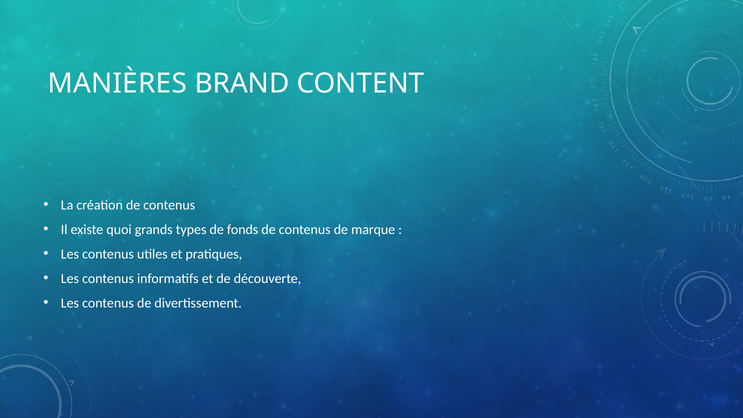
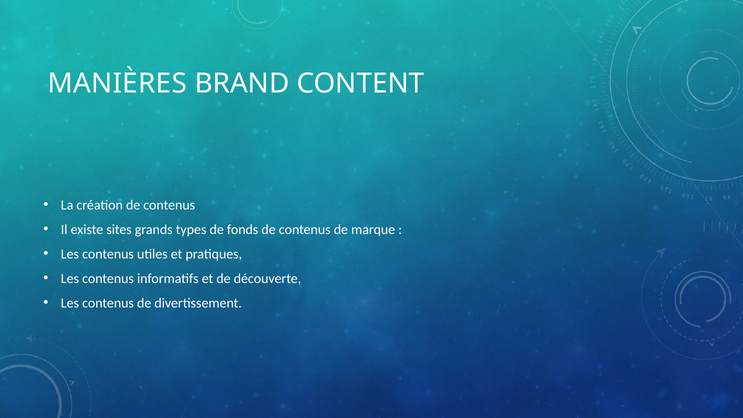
quoi: quoi -> sites (119, 229)
